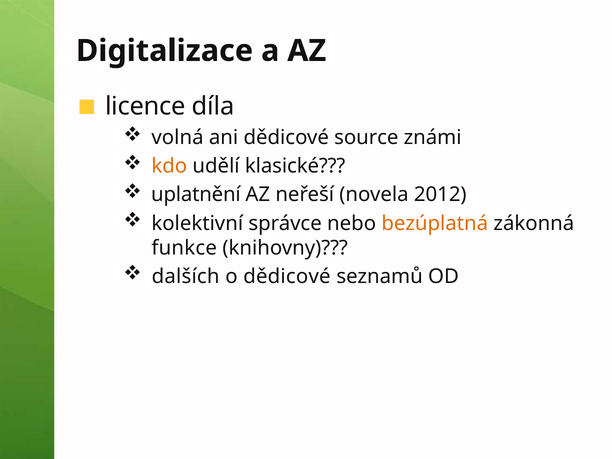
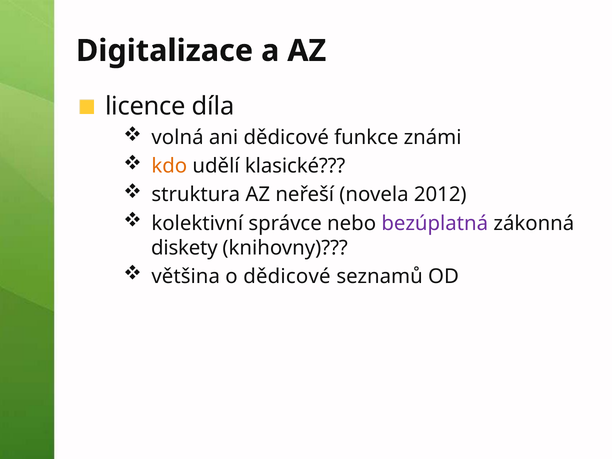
source: source -> funkce (366, 138)
uplatnění: uplatnění -> struktura (196, 195)
bezúplatná colour: orange -> purple (435, 223)
funkce: funkce -> diskety (184, 248)
dalších: dalších -> většina (186, 276)
